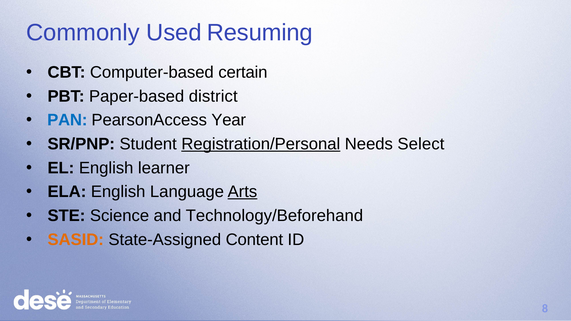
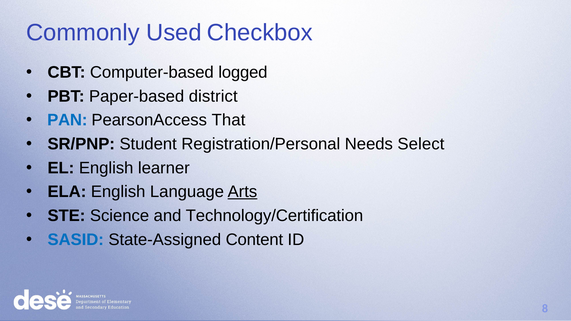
Resuming: Resuming -> Checkbox (260, 33)
certain: certain -> logged (243, 72)
Year: Year -> That (229, 120)
Registration/Personal underline: present -> none (261, 144)
Technology/Beforehand: Technology/Beforehand -> Technology/Certification (274, 216)
SASID colour: orange -> blue (76, 240)
